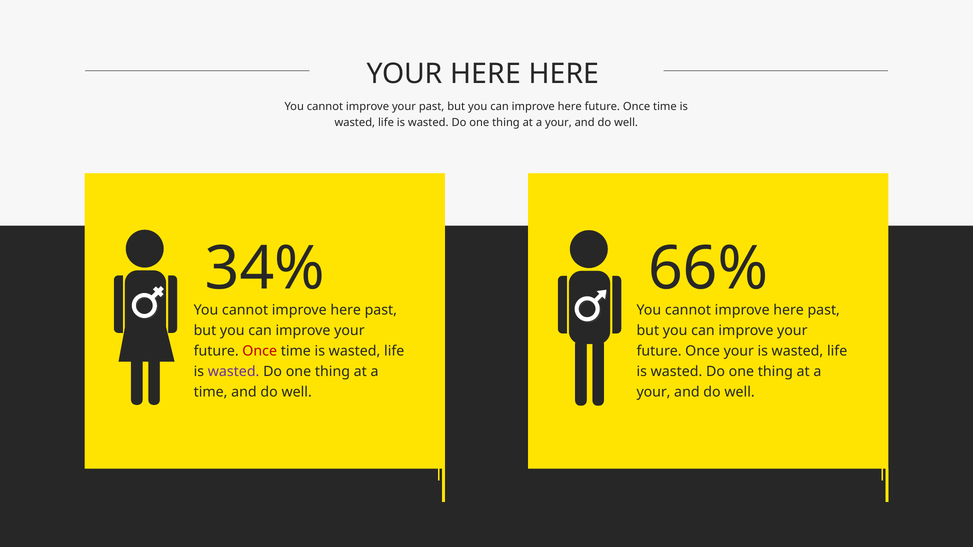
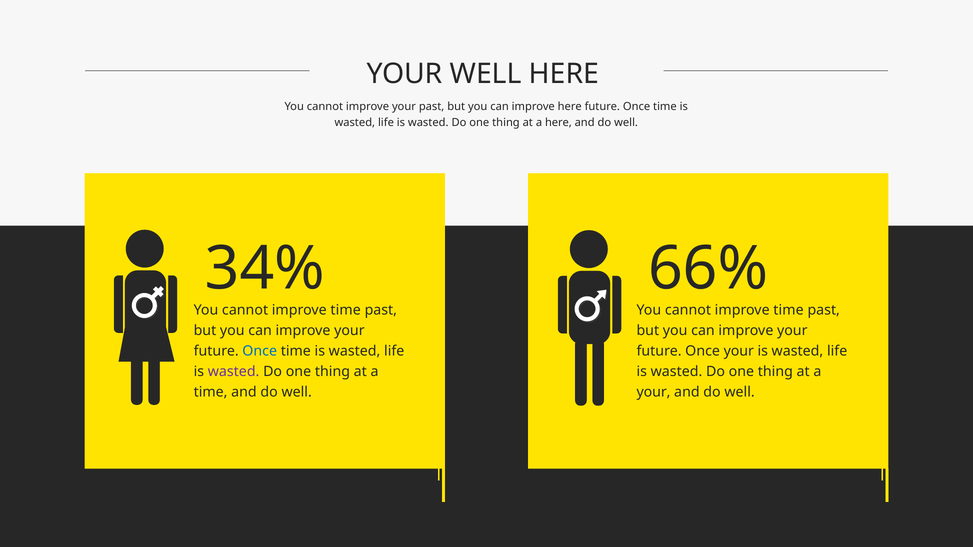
YOUR HERE: HERE -> WELL (486, 74)
your: your -> here (558, 123)
here: here -> time (346, 310)
here: here -> time (789, 310)
Once colour: red -> blue (260, 351)
